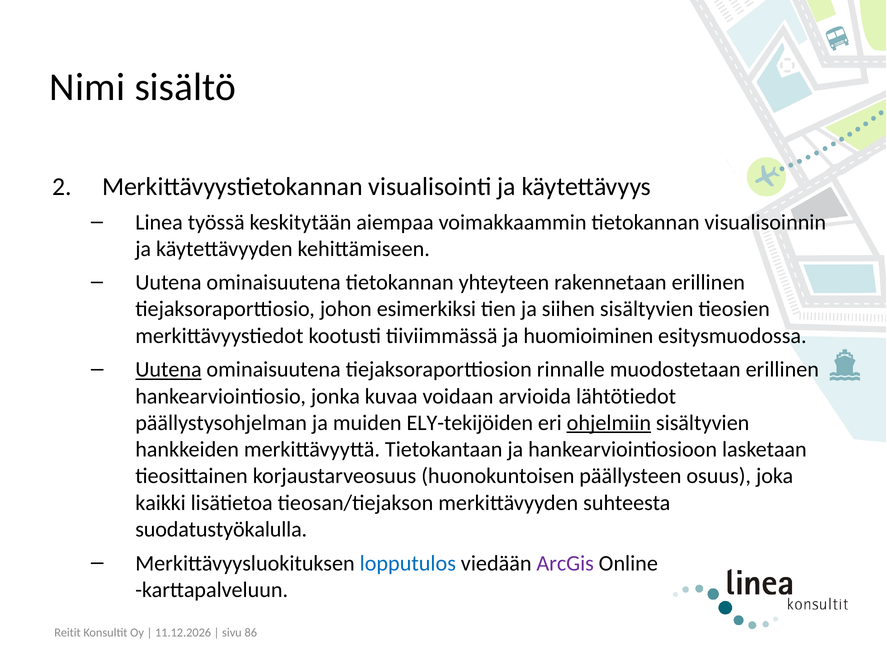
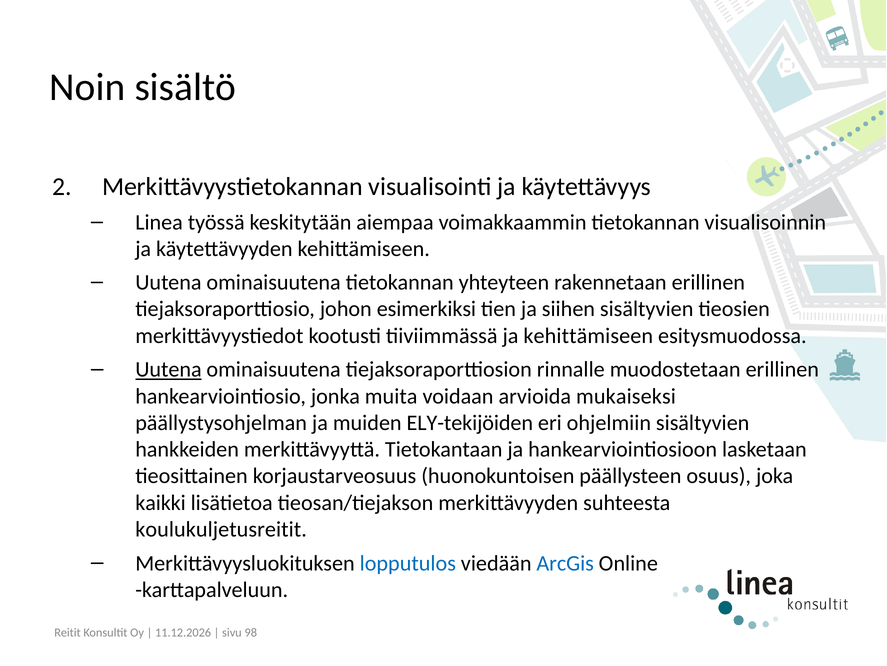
Nimi: Nimi -> Noin (87, 87)
ja huomioiminen: huomioiminen -> kehittämiseen (588, 335)
kuvaa: kuvaa -> muita (391, 396)
lähtötiedot: lähtötiedot -> mukaiseksi (626, 396)
ohjelmiin underline: present -> none (609, 422)
suodatustyökalulla: suodatustyökalulla -> koulukuljetusreitit (221, 529)
ArcGis colour: purple -> blue (565, 563)
86: 86 -> 98 (251, 632)
